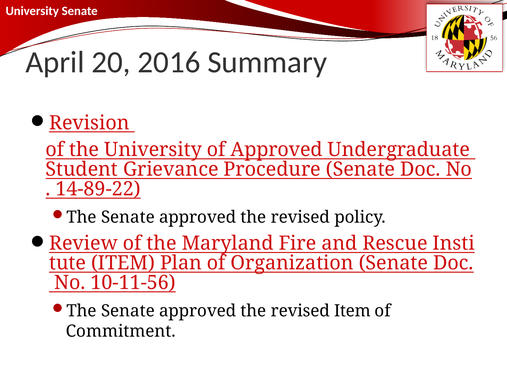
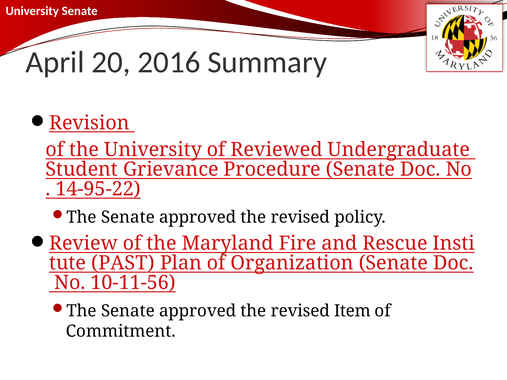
of Approved: Approved -> Reviewed (277, 150)
14-89-22: 14-89-22 -> 14-95-22 (98, 189)
ITEM: ITEM -> PAST (123, 263)
